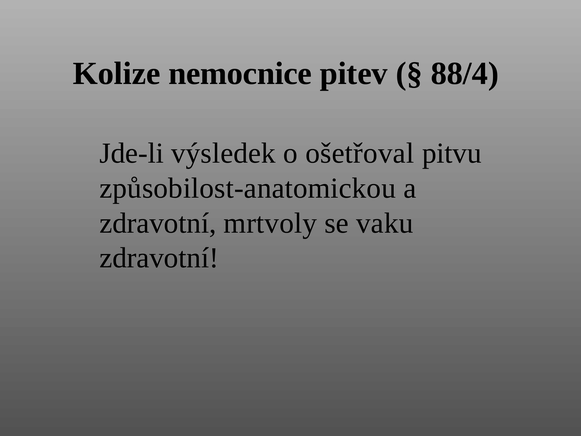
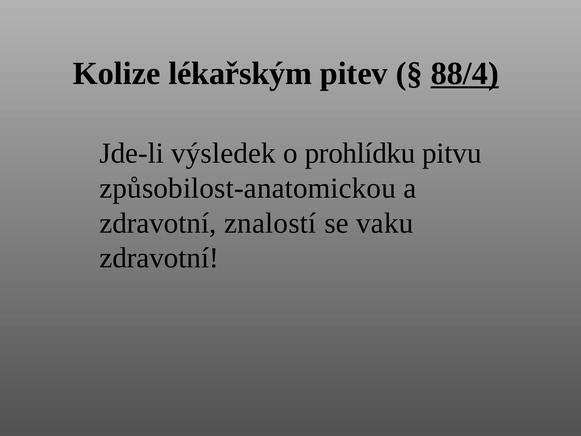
nemocnice: nemocnice -> lékařským (240, 73)
88/4 underline: none -> present (465, 73)
ošetřoval: ošetřoval -> prohlídku (360, 153)
mrtvoly: mrtvoly -> znalostí (270, 223)
